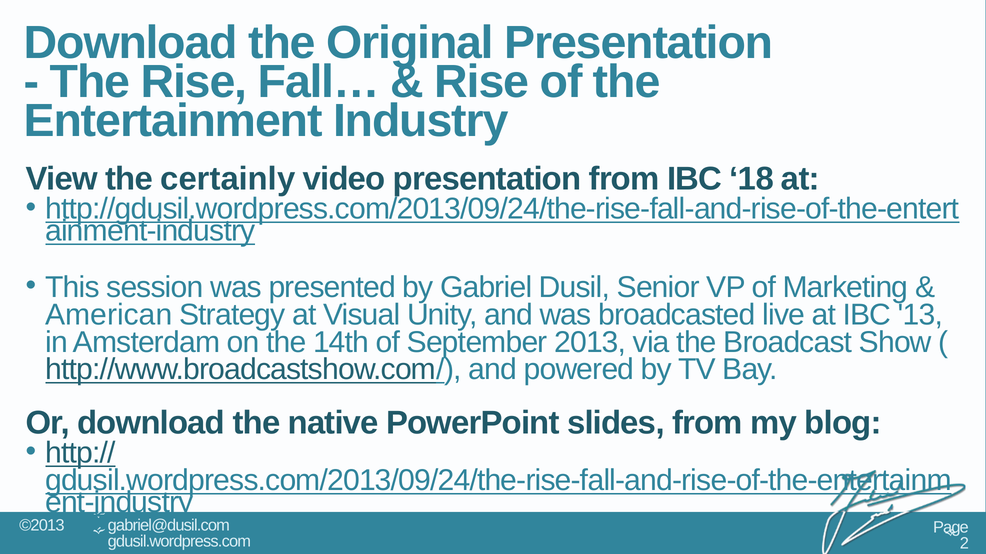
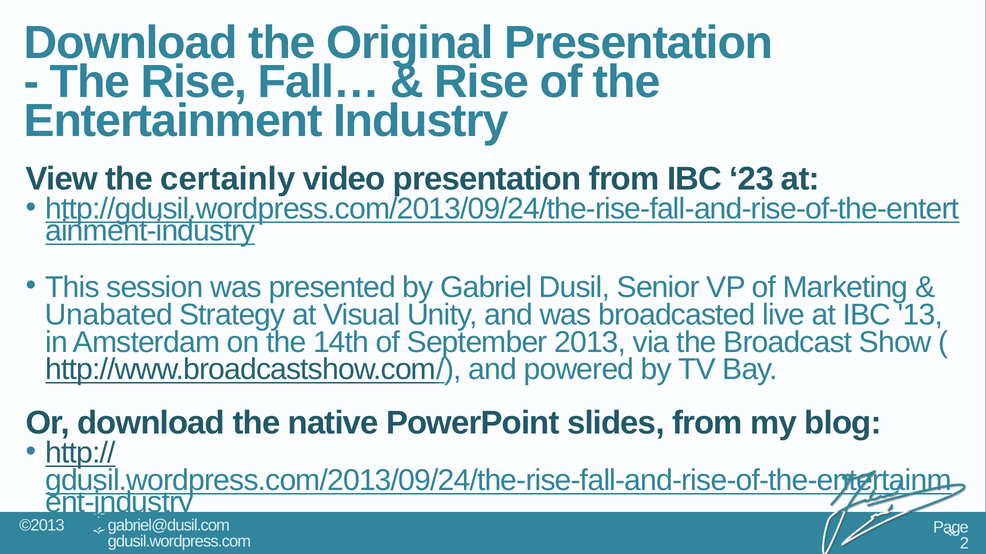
18: 18 -> 23 (752, 179)
American: American -> Unabated (109, 315)
